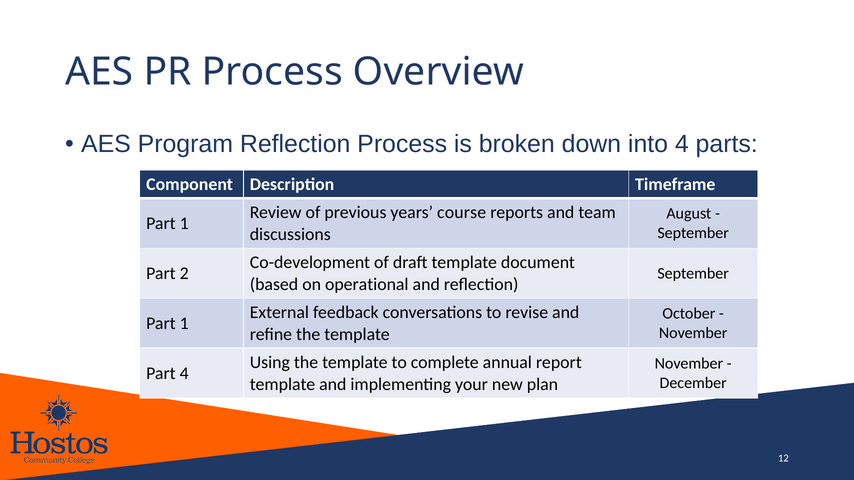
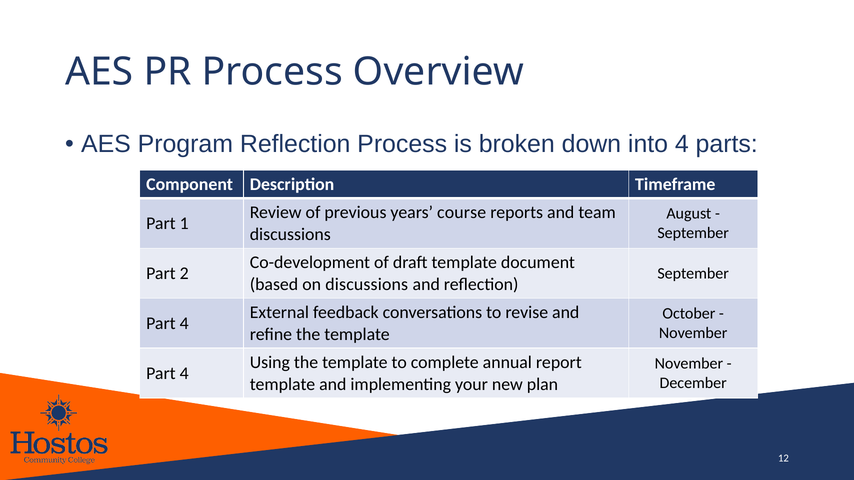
on operational: operational -> discussions (367, 284)
1: 1 -> 4 (184, 324)
